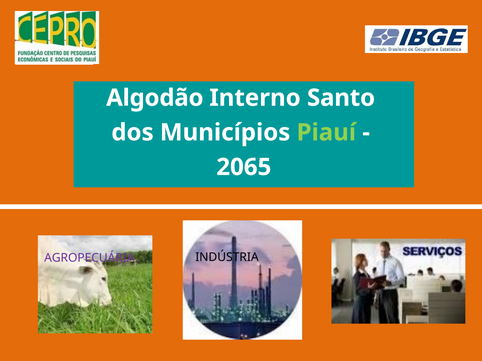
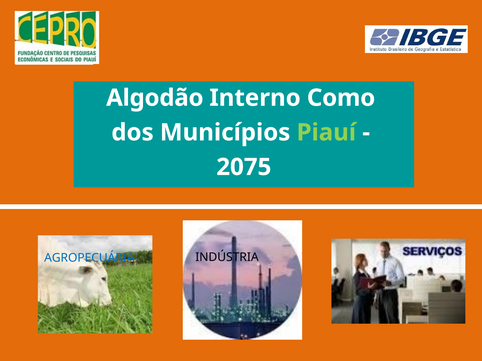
Santo: Santo -> Como (341, 98)
2065: 2065 -> 2075 (244, 167)
AGROPECUÁRIA colour: purple -> blue (89, 258)
